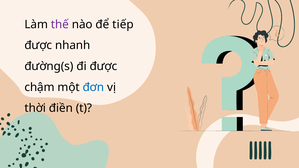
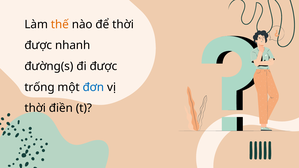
thế colour: purple -> orange (60, 24)
để tiếp: tiếp -> thời (123, 24)
chậm: chậm -> trống (40, 87)
